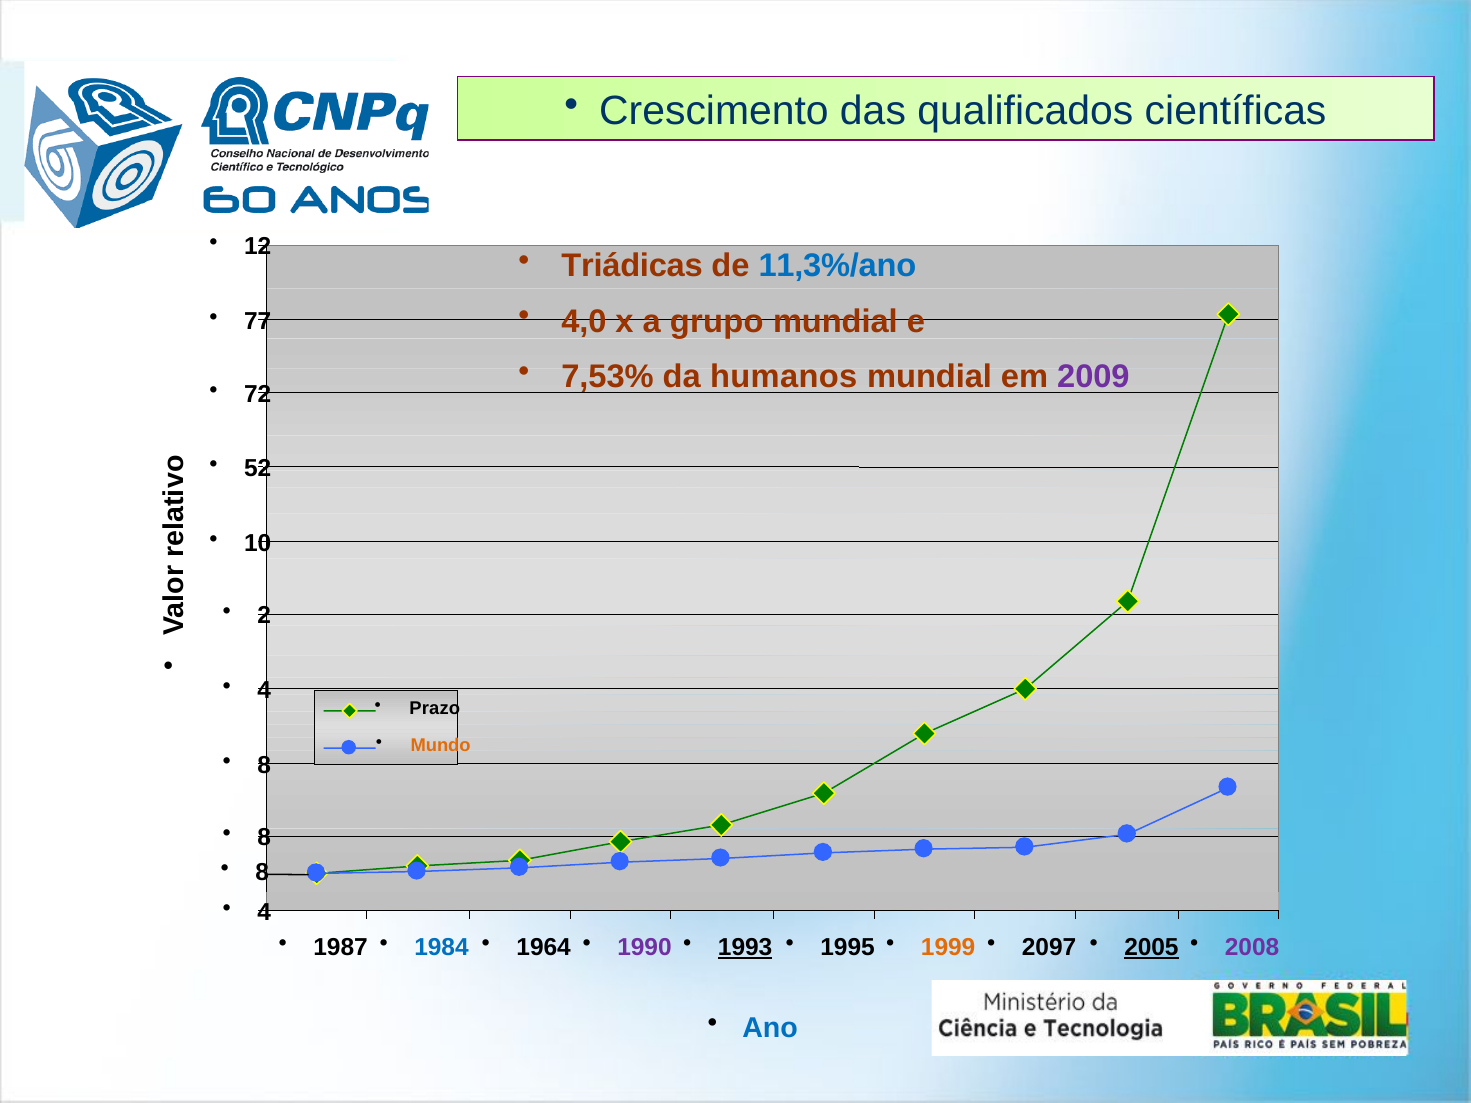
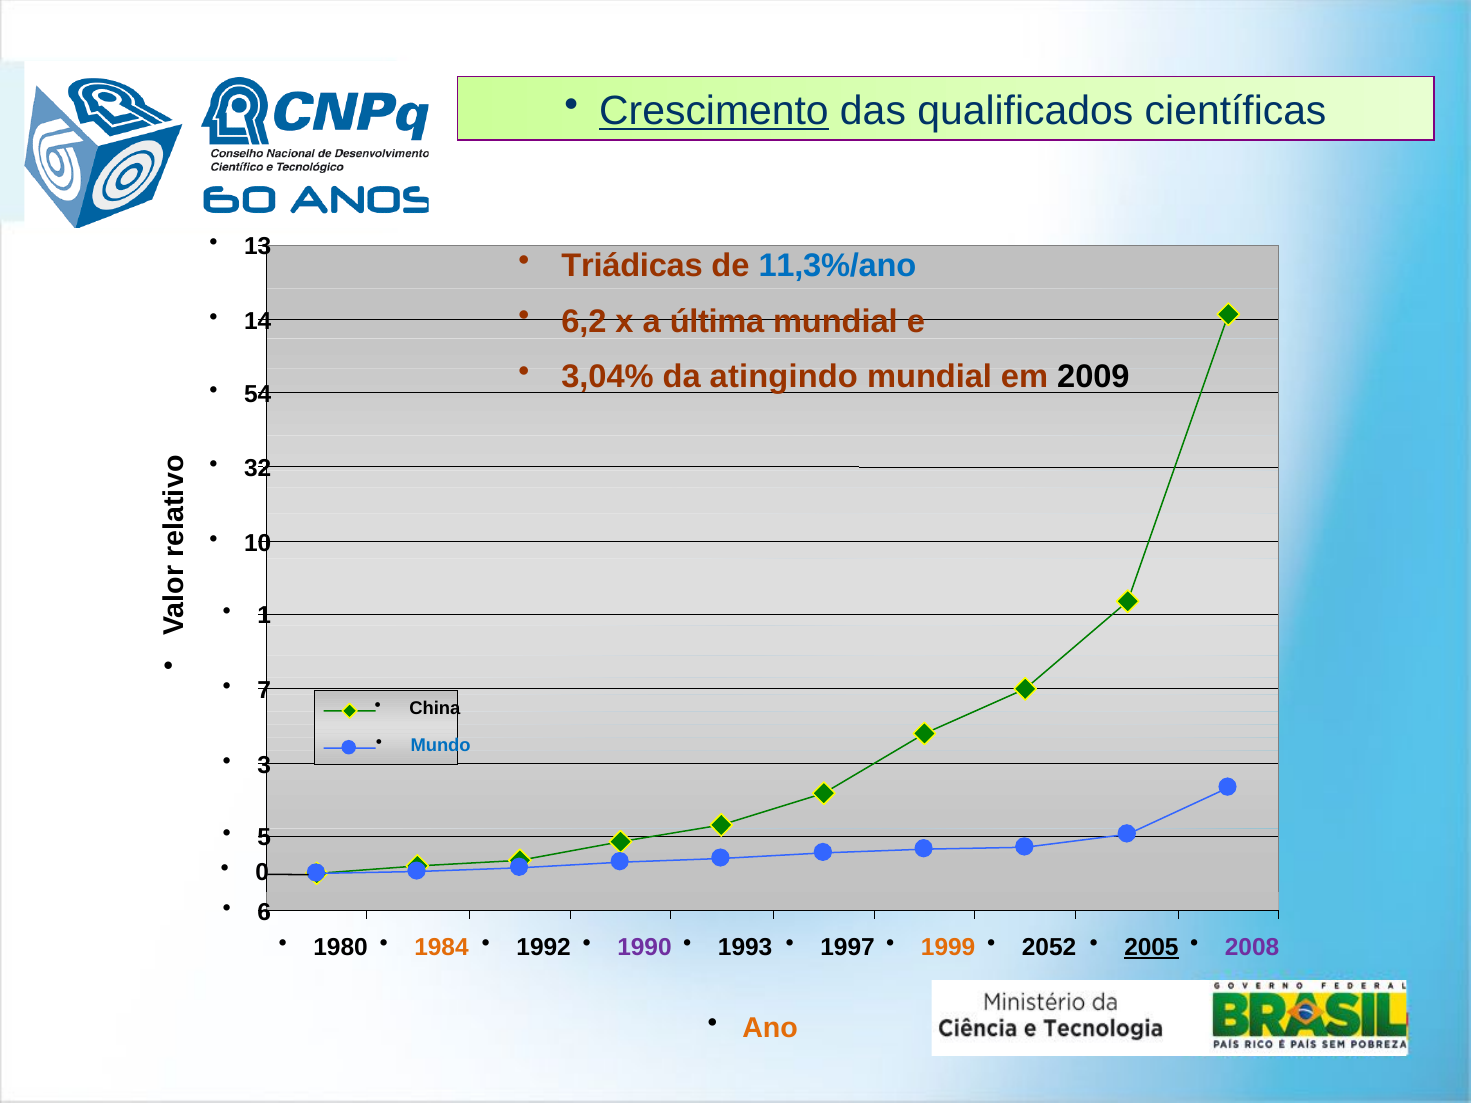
Crescimento underline: none -> present (714, 111)
12: 12 -> 13 (258, 247)
4,0: 4,0 -> 6,2 (584, 322)
grupo: grupo -> última (717, 322)
77: 77 -> 14 (258, 321)
7,53%: 7,53% -> 3,04% (607, 377)
humanos: humanos -> atingindo (784, 377)
2009 colour: purple -> black (1093, 377)
72: 72 -> 54 (258, 394)
52: 52 -> 32 (258, 469)
2: 2 -> 1 (264, 616)
4: 4 -> 7 (264, 691)
Prazo: Prazo -> China (435, 708)
Mundo colour: orange -> blue (441, 746)
8: 8 -> 3 (264, 765)
8: 8 -> 5 (264, 838)
8: 8 -> 0 (262, 872)
4: 4 -> 6 (264, 912)
1987: 1987 -> 1980 (341, 948)
1984 colour: blue -> orange (441, 948)
1964: 1964 -> 1992 (544, 948)
1993 underline: present -> none (745, 948)
1995: 1995 -> 1997 (848, 948)
2097: 2097 -> 2052 (1049, 948)
Ano colour: blue -> orange (770, 1028)
